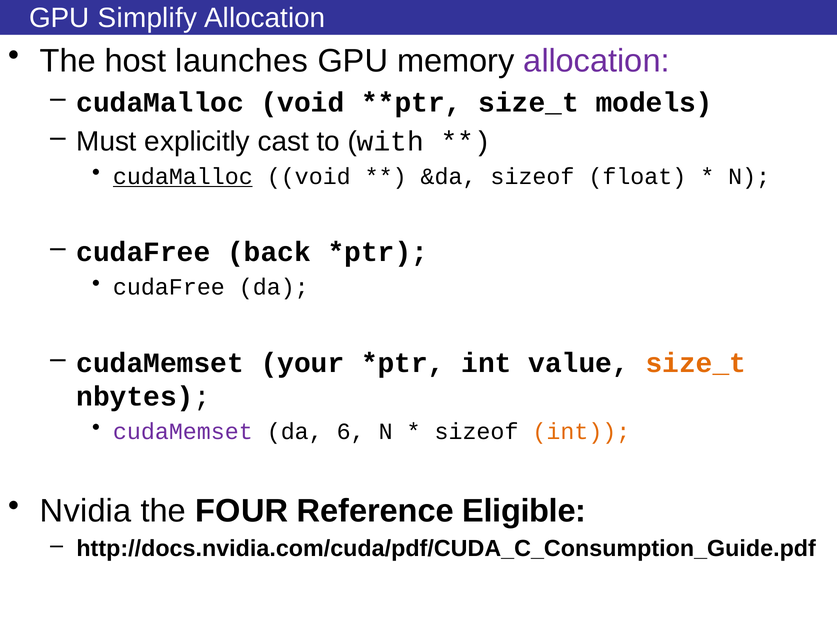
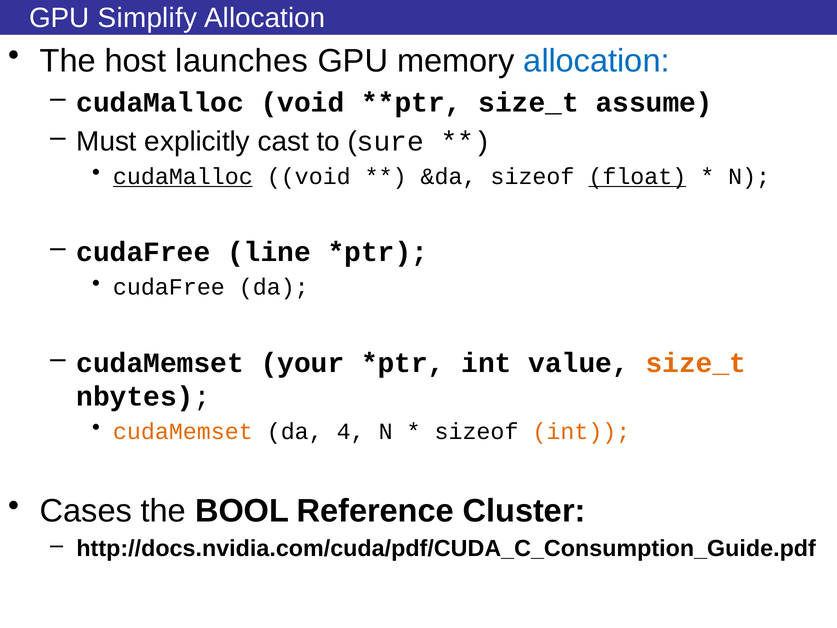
allocation colour: purple -> blue (597, 61)
models: models -> assume (654, 102)
with: with -> sure (390, 141)
float underline: none -> present (637, 176)
back: back -> line (269, 252)
cudaMemset colour: purple -> orange (183, 431)
6: 6 -> 4 (351, 431)
Nvidia: Nvidia -> Cases (86, 511)
FOUR: FOUR -> BOOL (242, 511)
Eligible: Eligible -> Cluster (524, 511)
